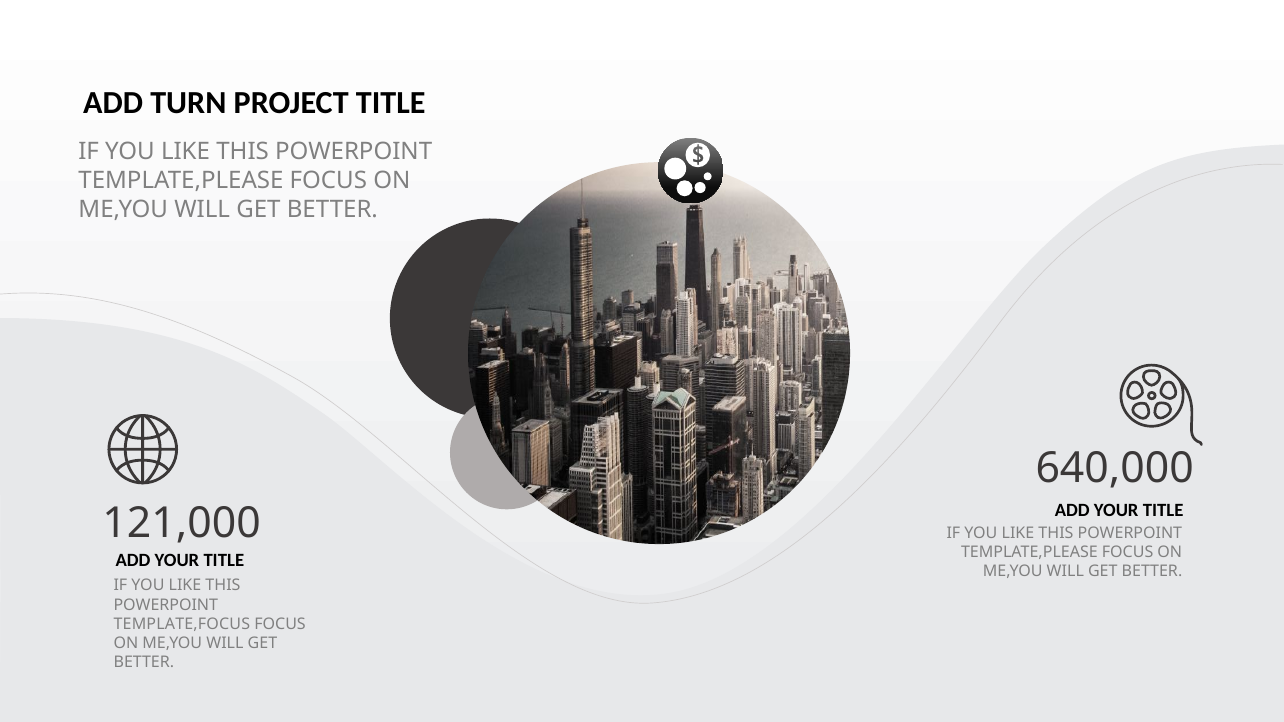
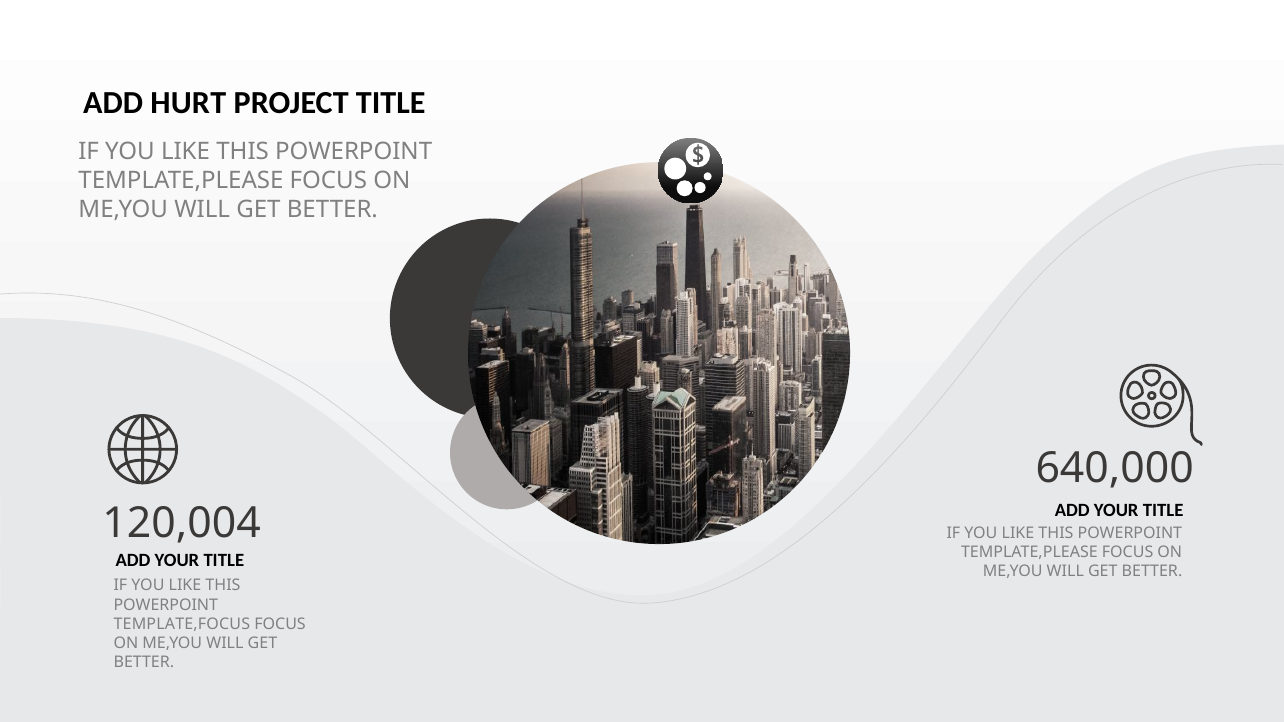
TURN: TURN -> HURT (188, 103)
121,000: 121,000 -> 120,004 (182, 523)
